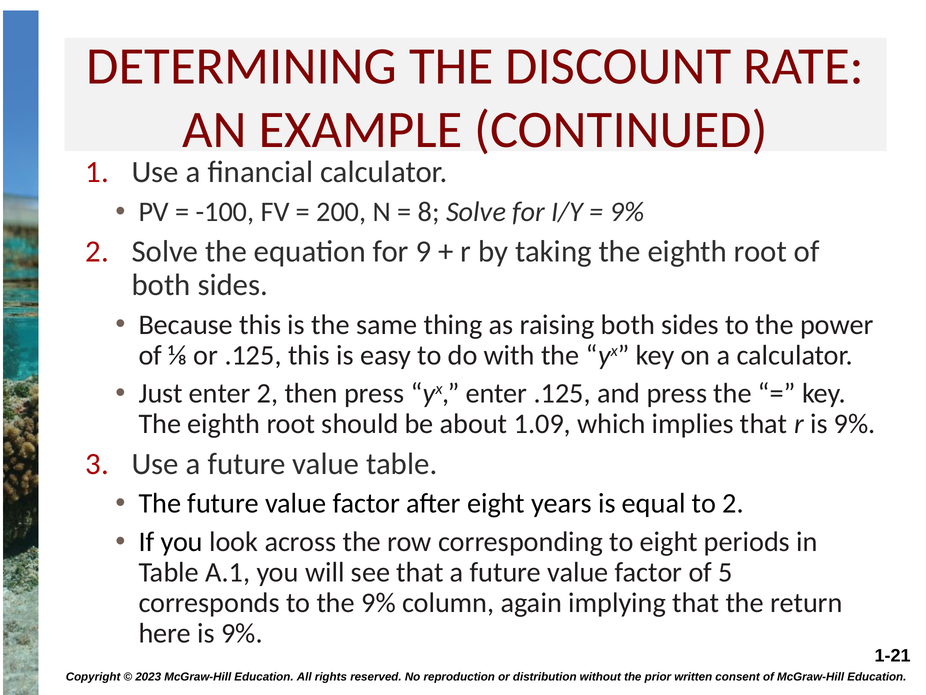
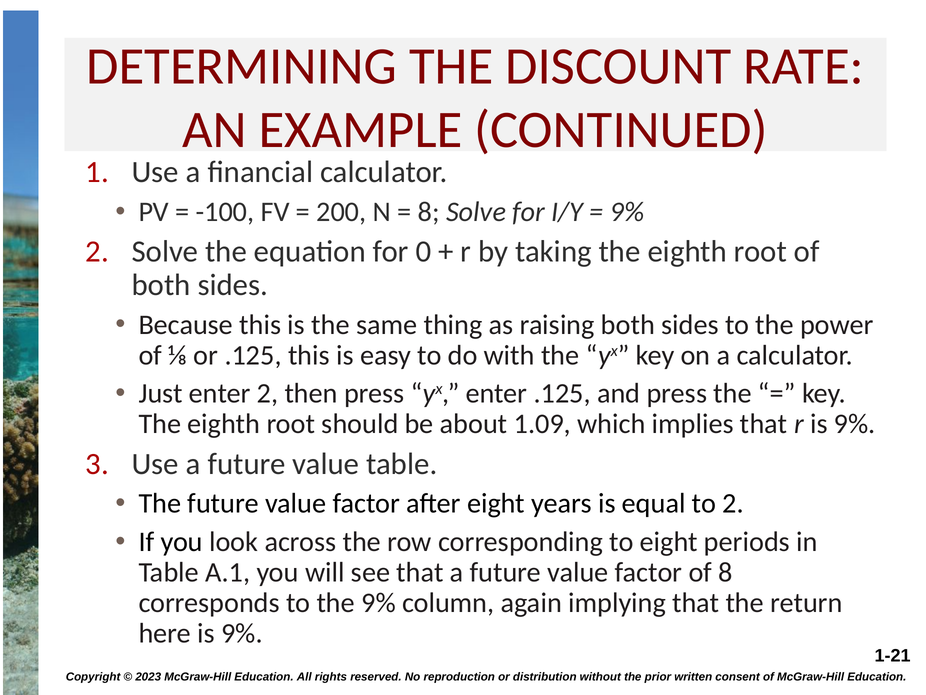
9: 9 -> 0 (423, 251)
of 5: 5 -> 8 (726, 572)
